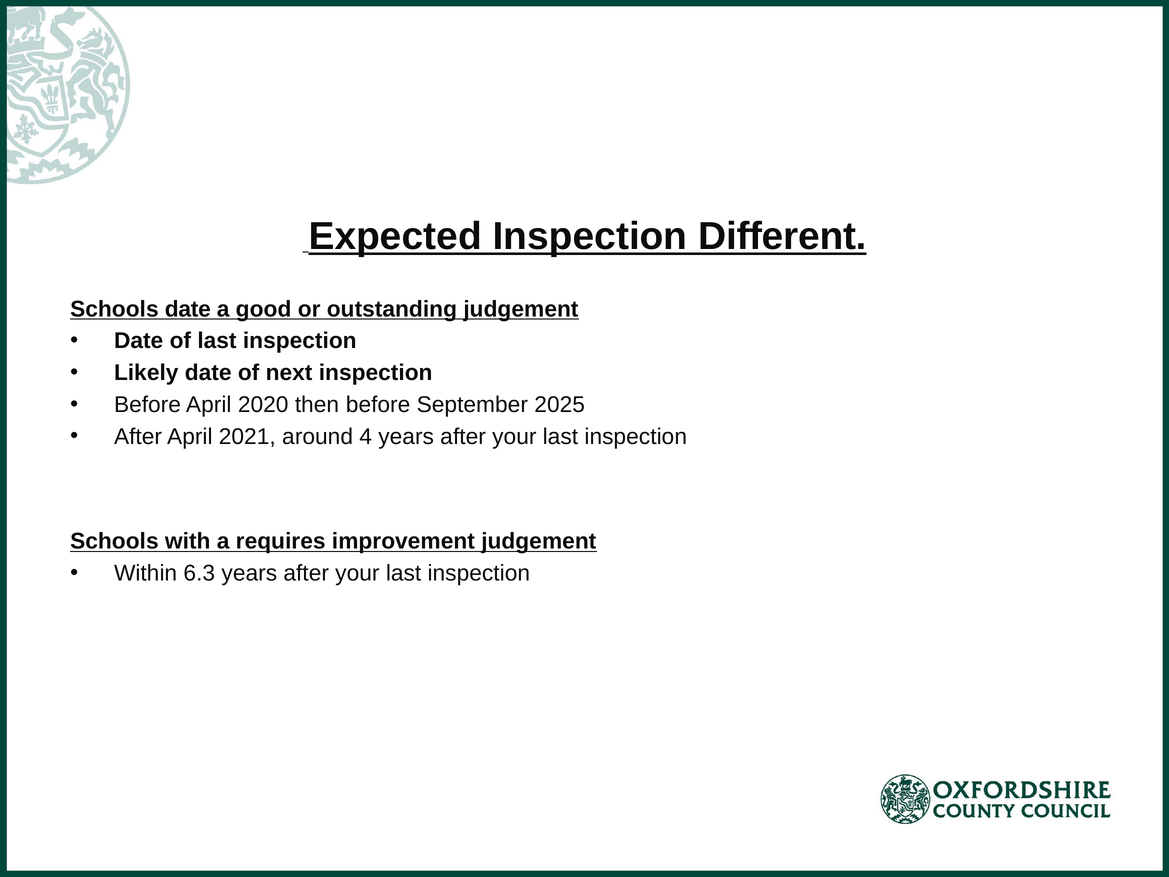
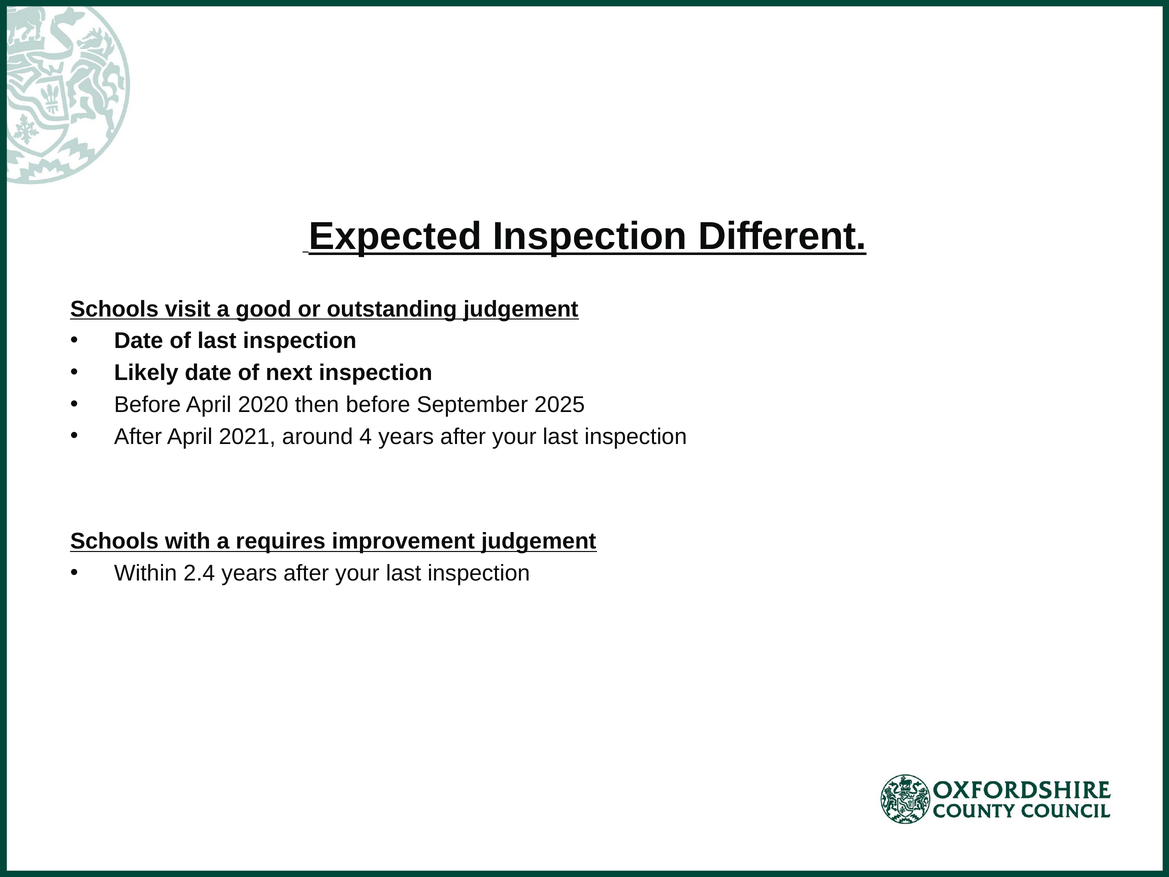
Schools date: date -> visit (188, 309)
6.3: 6.3 -> 2.4 (199, 573)
